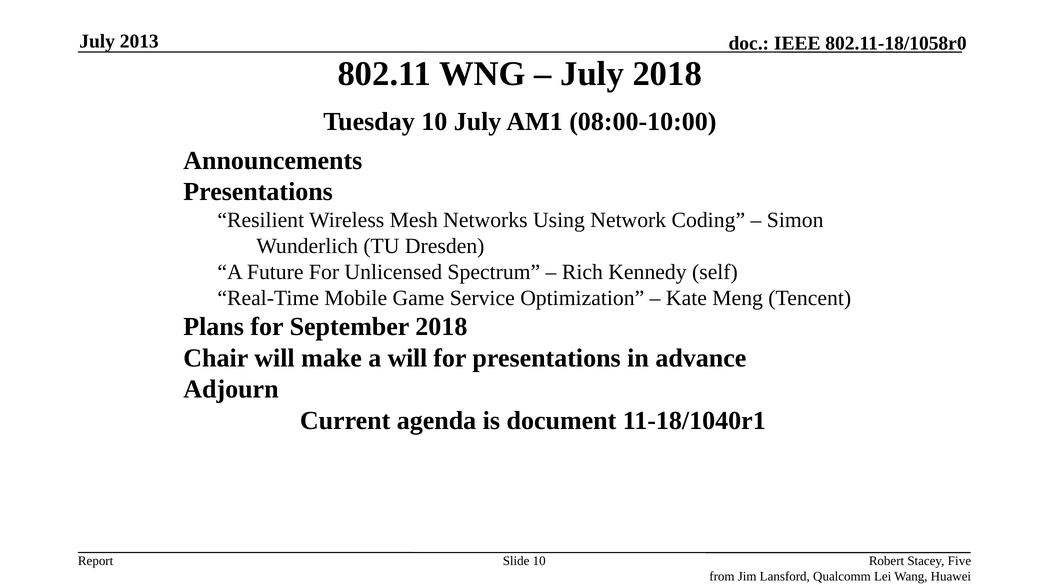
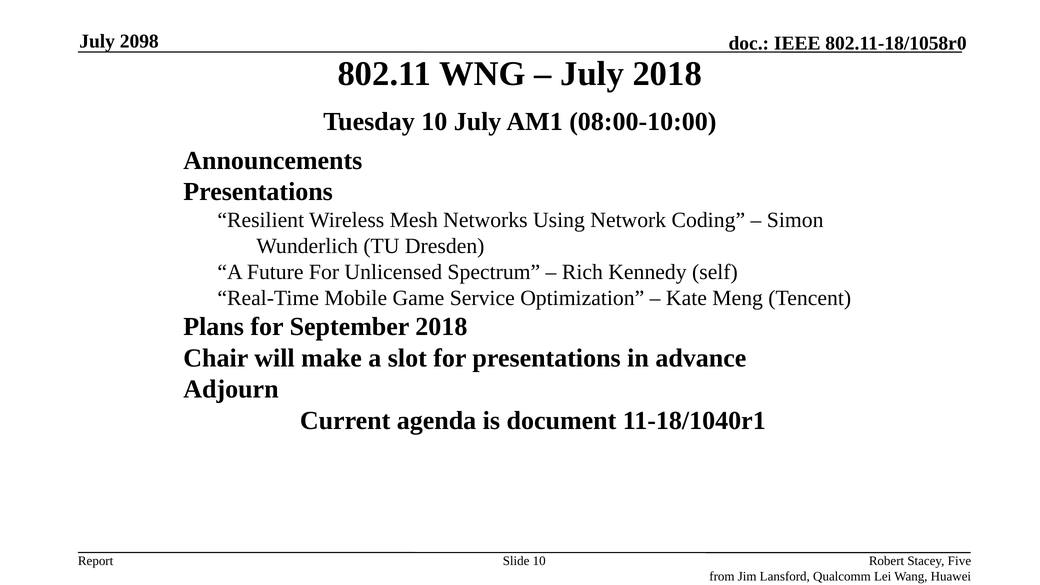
2013: 2013 -> 2098 (139, 41)
a will: will -> slot (407, 358)
